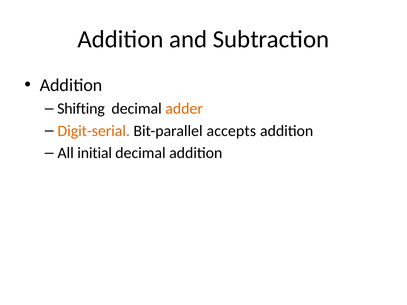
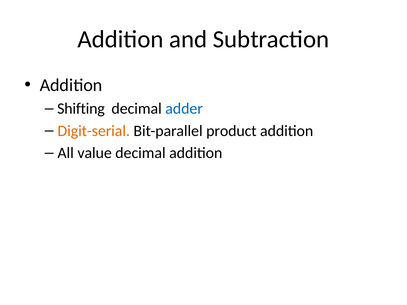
adder colour: orange -> blue (184, 109)
accepts: accepts -> product (231, 131)
initial: initial -> value (95, 153)
